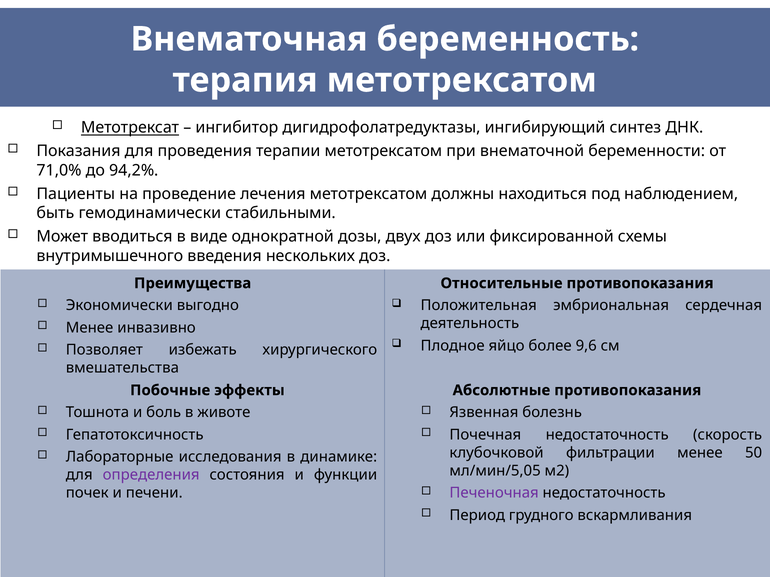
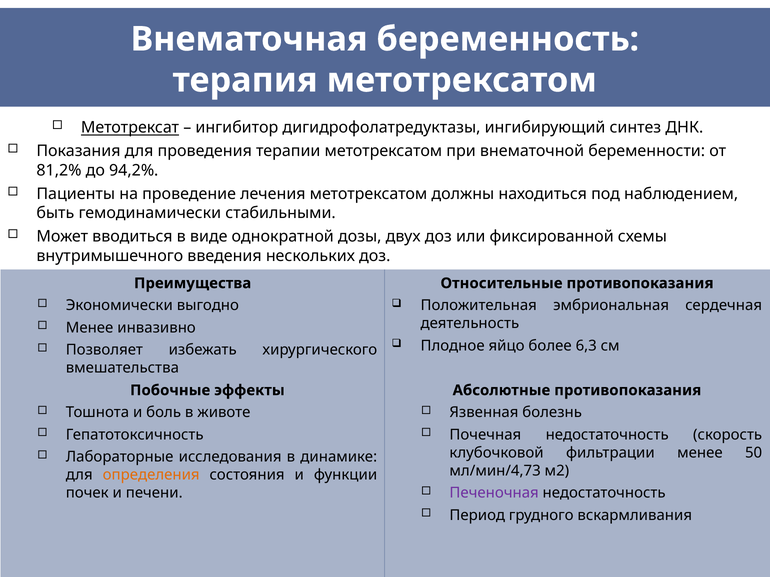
71,0%: 71,0% -> 81,2% (59, 171)
9,6: 9,6 -> 6,3 (586, 346)
мл/мин/5,05: мл/мин/5,05 -> мл/мин/4,73 (495, 471)
определения colour: purple -> orange (151, 475)
